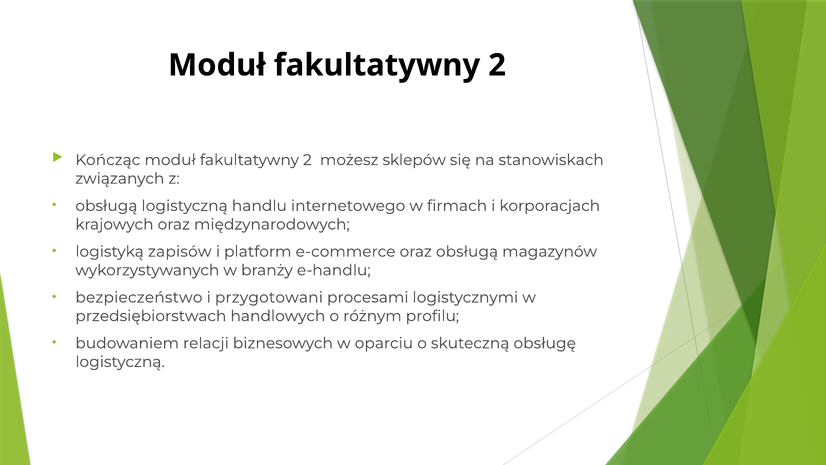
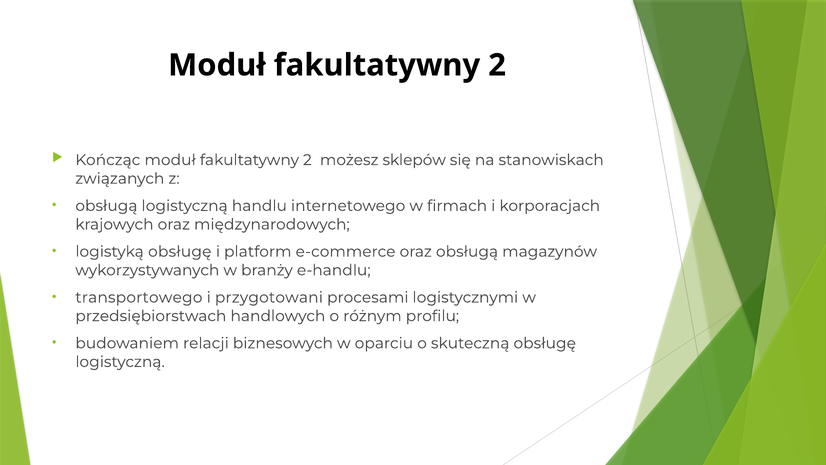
logistyką zapisów: zapisów -> obsługę (180, 251)
bezpieczeństwo: bezpieczeństwo -> transportowego (139, 297)
